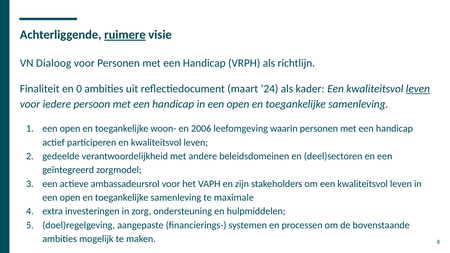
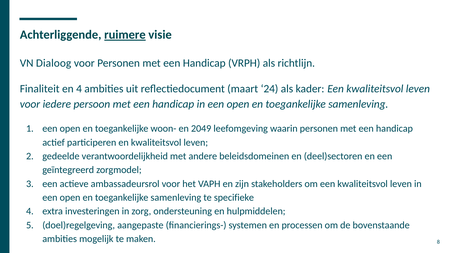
en 0: 0 -> 4 (79, 89)
leven underline: present -> none (418, 89)
2006: 2006 -> 2049 (201, 129)
maximale: maximale -> specifieke (234, 198)
